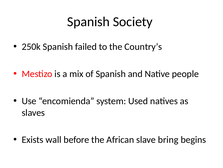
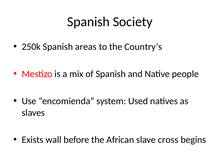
failed: failed -> areas (86, 47)
bring: bring -> cross (168, 139)
